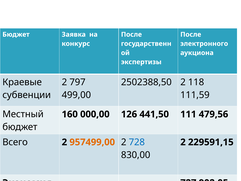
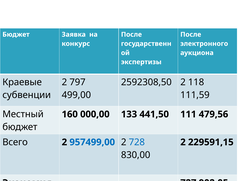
2502388,50: 2502388,50 -> 2592308,50 (146, 82)
126: 126 -> 133 (129, 114)
957499,00 colour: orange -> blue (92, 142)
